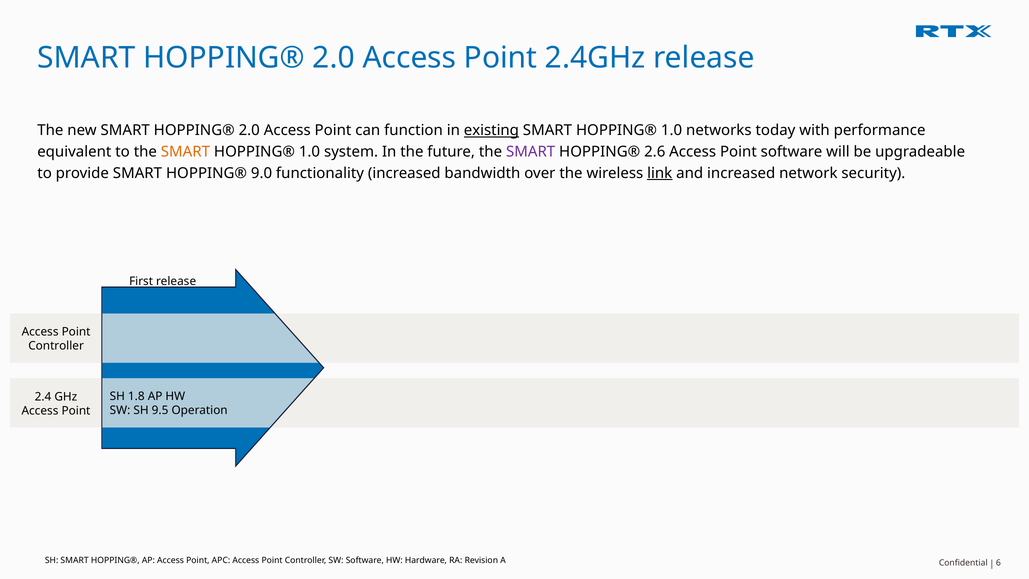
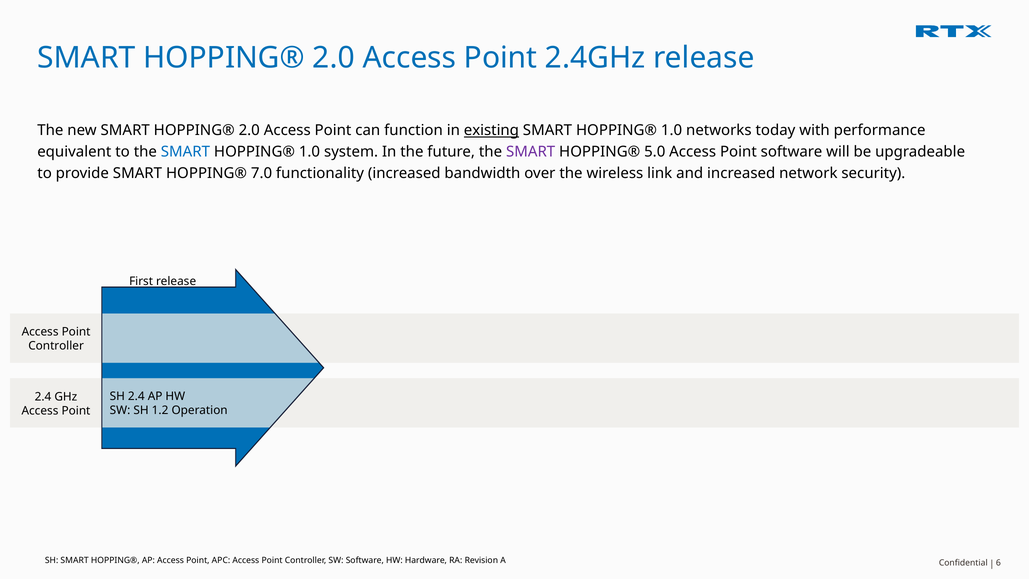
SMART colour: orange -> blue (185, 152)
2.6: 2.6 -> 5.0 (655, 152)
9.0: 9.0 -> 7.0 (262, 173)
link underline: present -> none (660, 173)
SH 1.8: 1.8 -> 2.4 (136, 396)
9.5: 9.5 -> 1.2 (160, 410)
